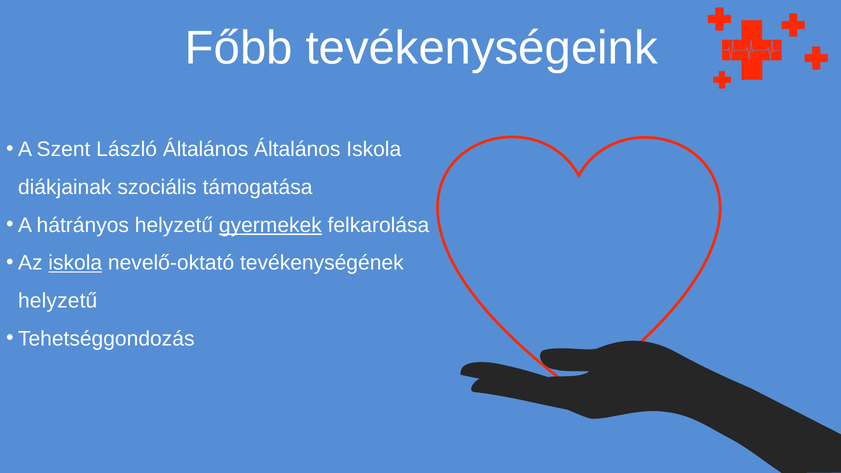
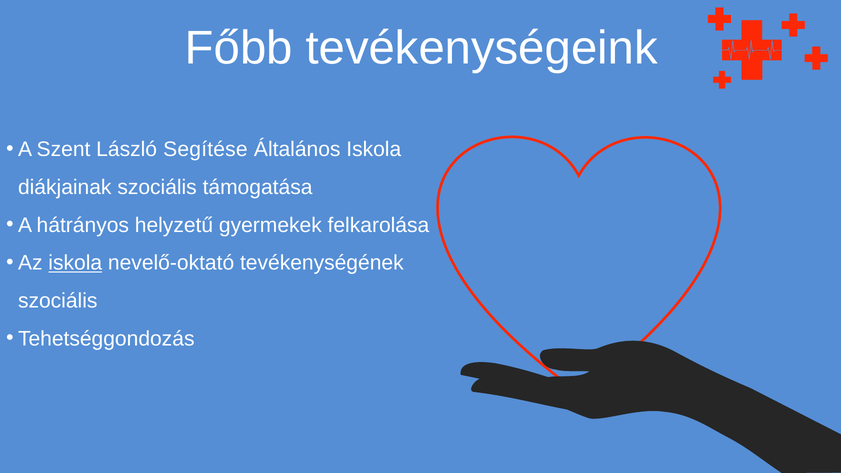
László Általános: Általános -> Segítése (205, 150)
gyermekek underline: present -> none (270, 225)
helyzetű: helyzetű -> szociális (58, 301)
